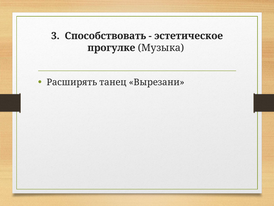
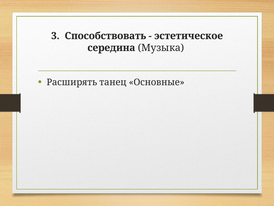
прогулке: прогулке -> середина (111, 48)
Вырезани: Вырезани -> Основные (157, 82)
